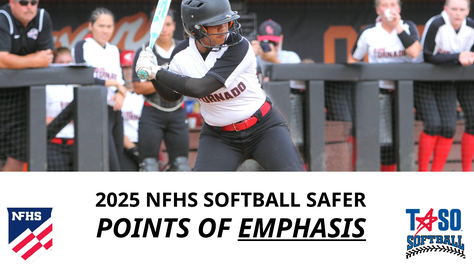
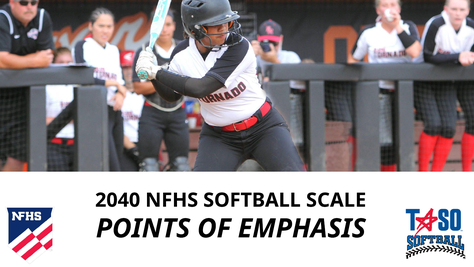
2025: 2025 -> 2040 (118, 200)
SAFER: SAFER -> SCALE (336, 200)
EMPHASIS underline: present -> none (302, 228)
